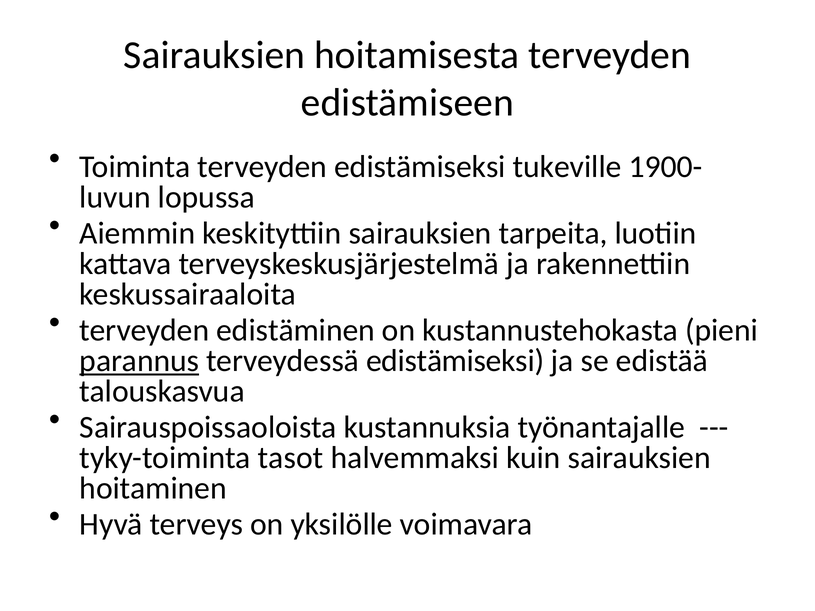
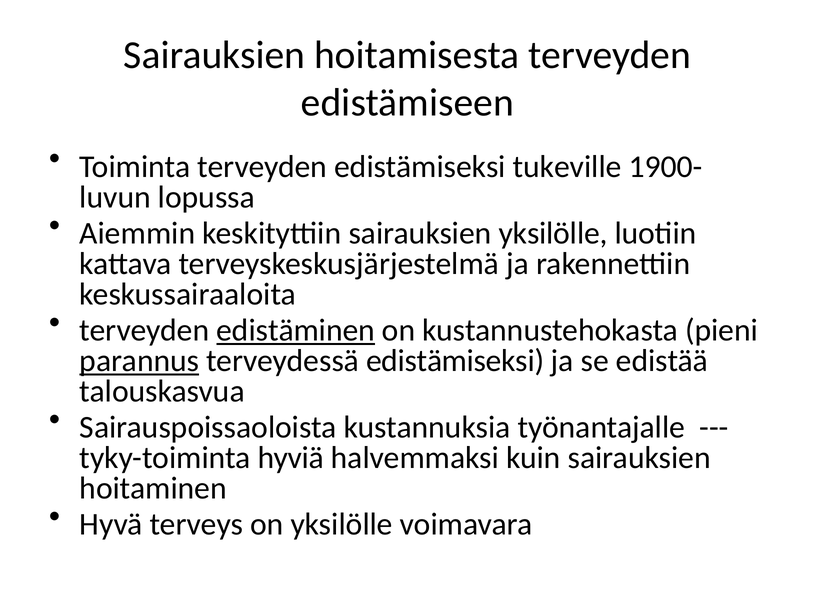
sairauksien tarpeita: tarpeita -> yksilölle (553, 233)
edistäminen underline: none -> present (296, 330)
tasot: tasot -> hyviä (291, 458)
